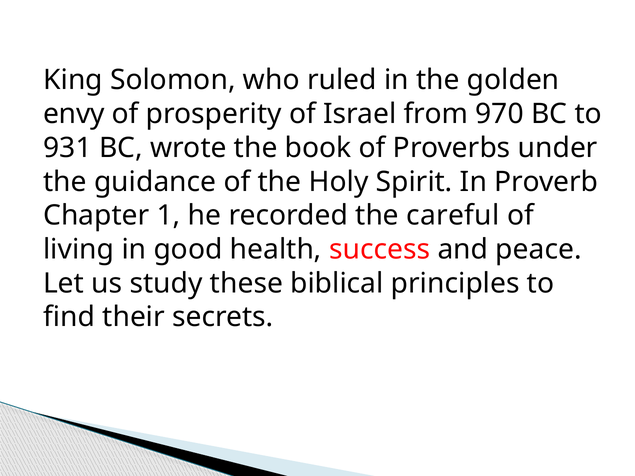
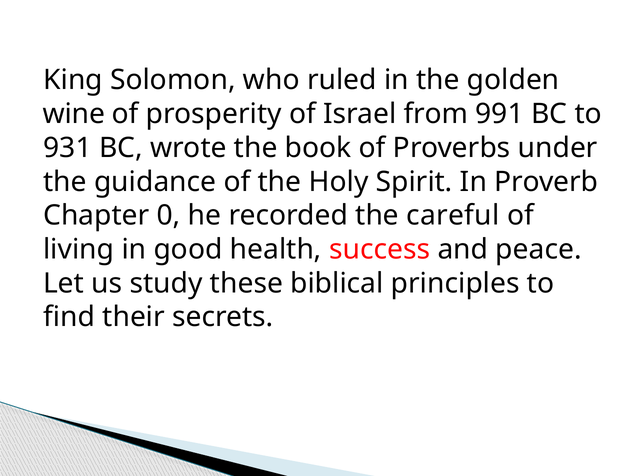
envy: envy -> wine (74, 114)
970: 970 -> 991 (500, 114)
1: 1 -> 0 (169, 216)
